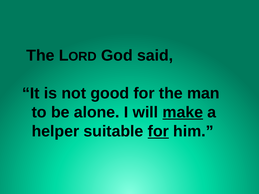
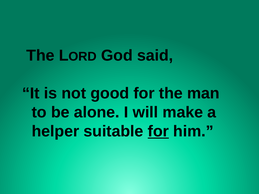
make underline: present -> none (183, 112)
